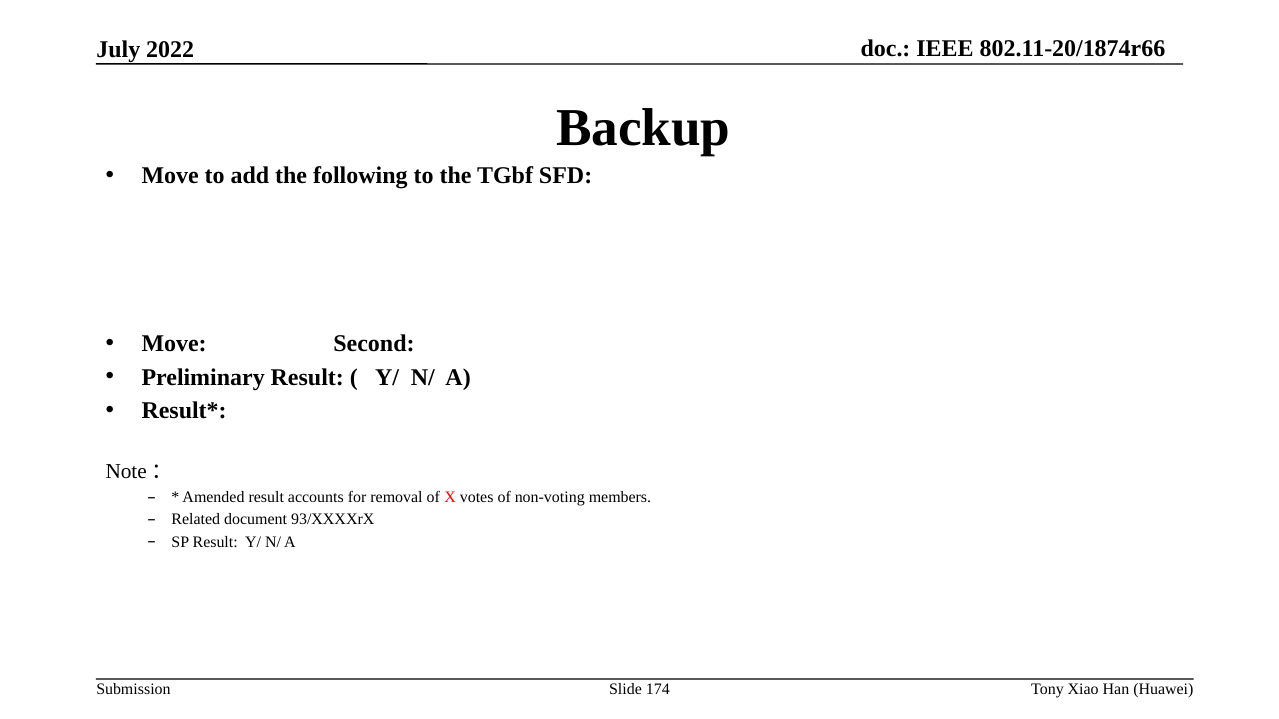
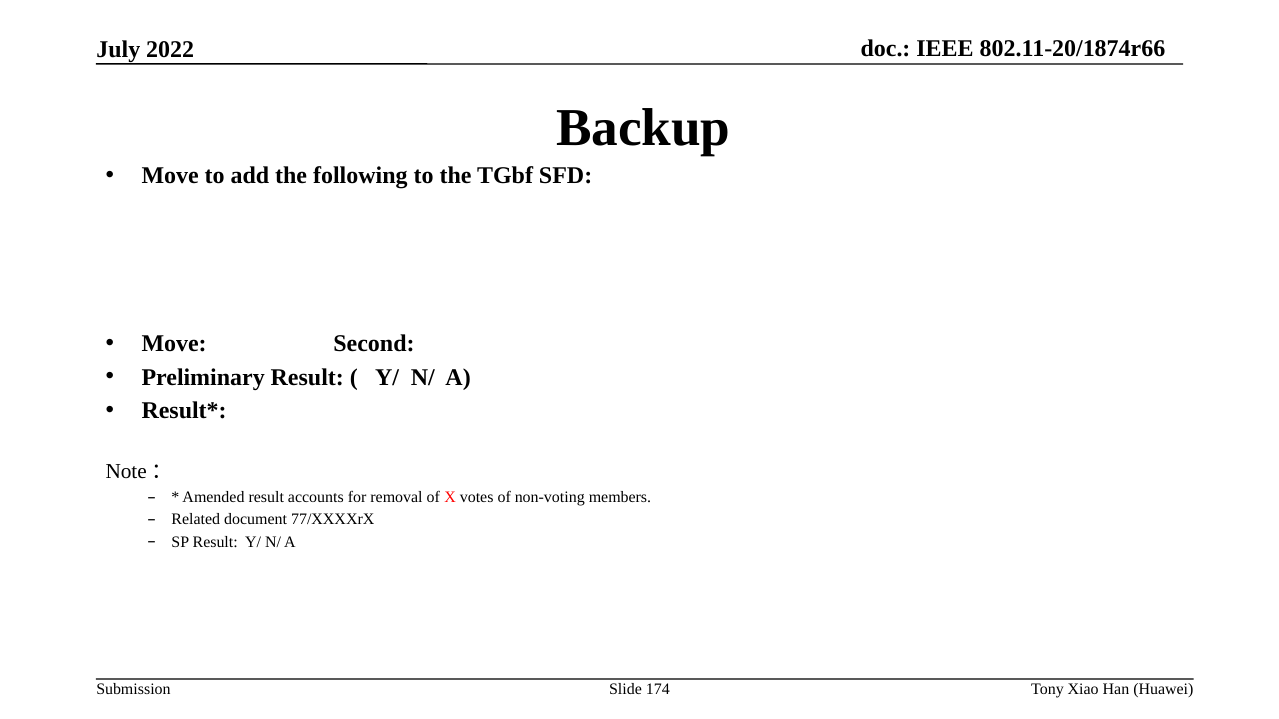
93/XXXXrX: 93/XXXXrX -> 77/XXXXrX (333, 520)
